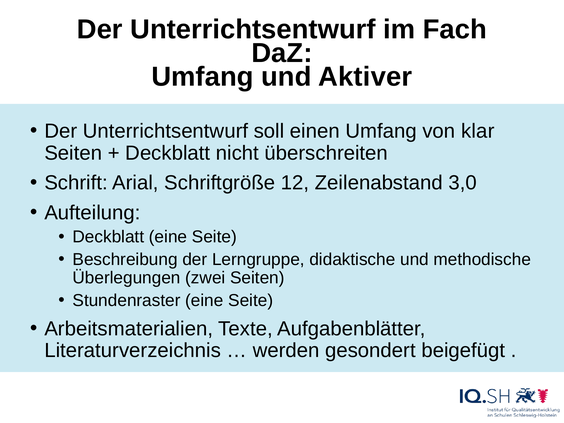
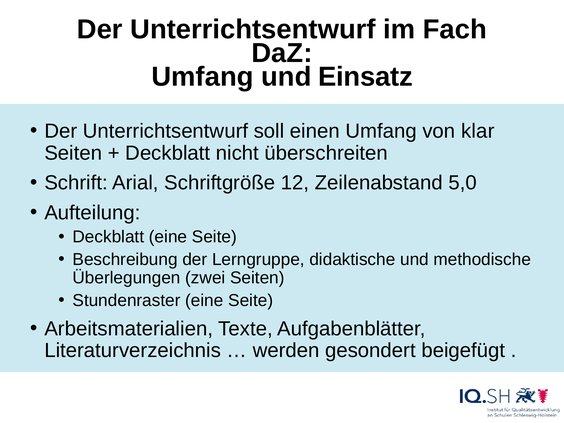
Aktiver: Aktiver -> Einsatz (365, 77)
3,0: 3,0 -> 5,0 (463, 183)
